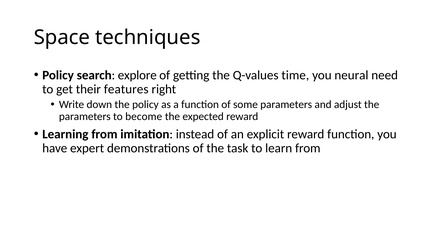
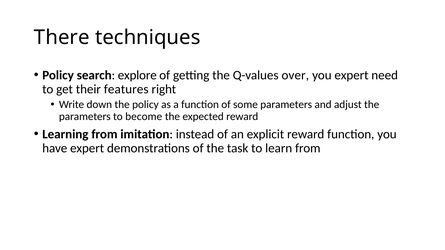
Space: Space -> There (62, 37)
time: time -> over (295, 75)
you neural: neural -> expert (351, 75)
